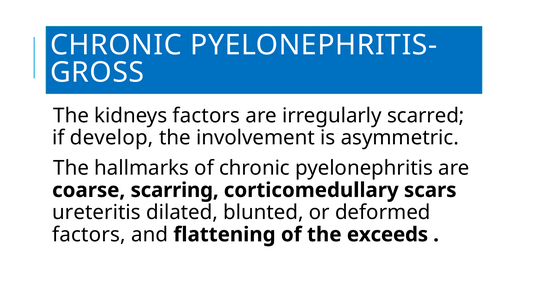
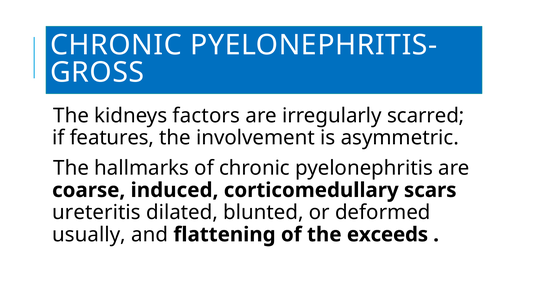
develop: develop -> features (112, 138)
scarring: scarring -> induced (175, 190)
factors: factors -> usually (89, 234)
